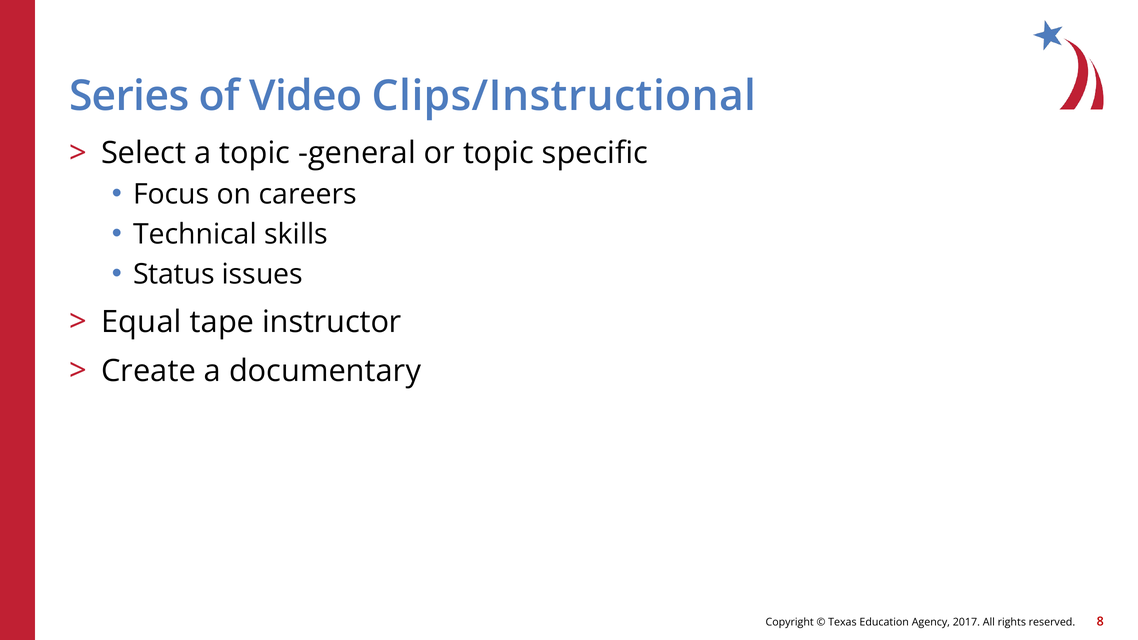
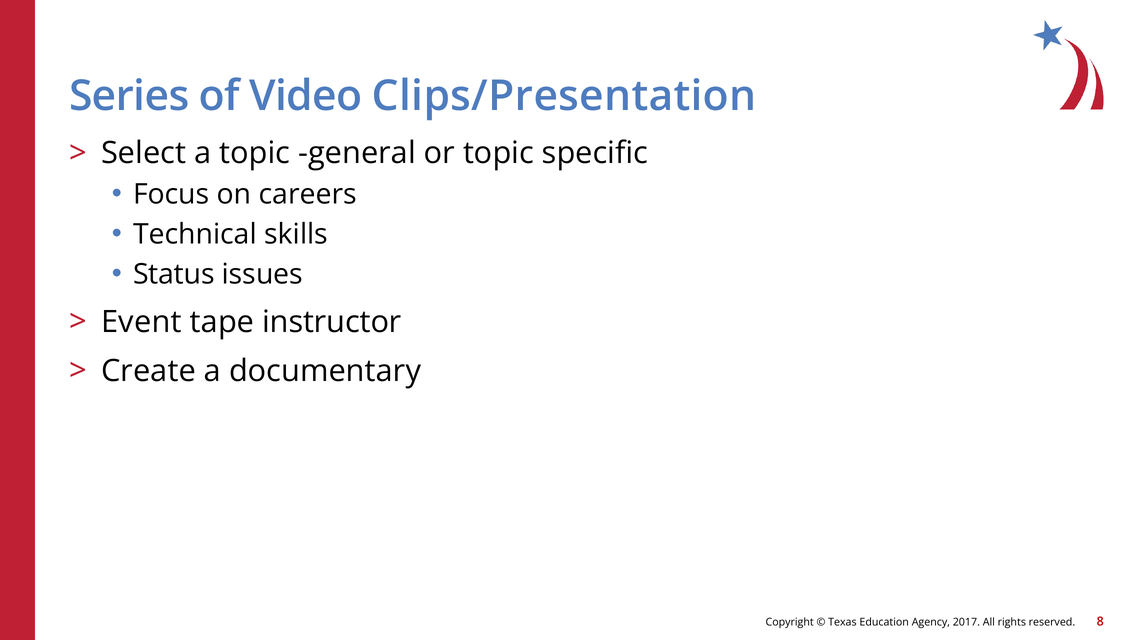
Clips/Instructional: Clips/Instructional -> Clips/Presentation (564, 96)
Equal: Equal -> Event (141, 322)
